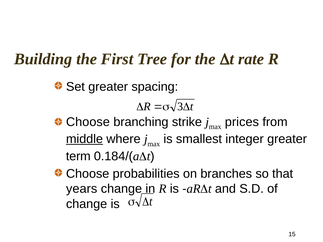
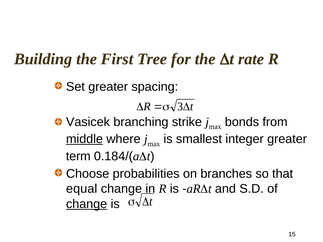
Choose: Choose -> Vasicek (88, 122)
prices: prices -> bonds (242, 122)
years: years -> equal (82, 189)
change underline: none -> present (87, 204)
